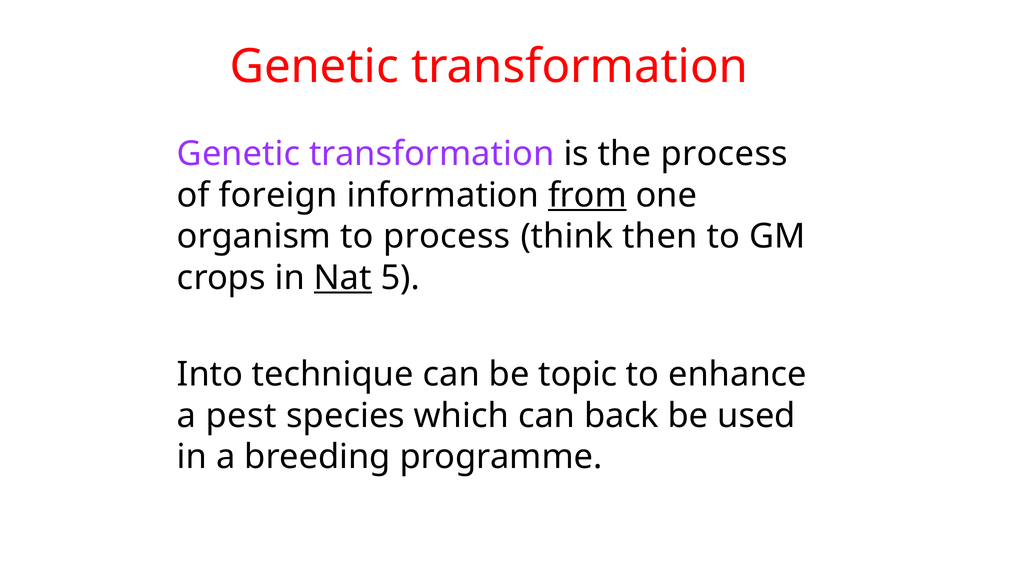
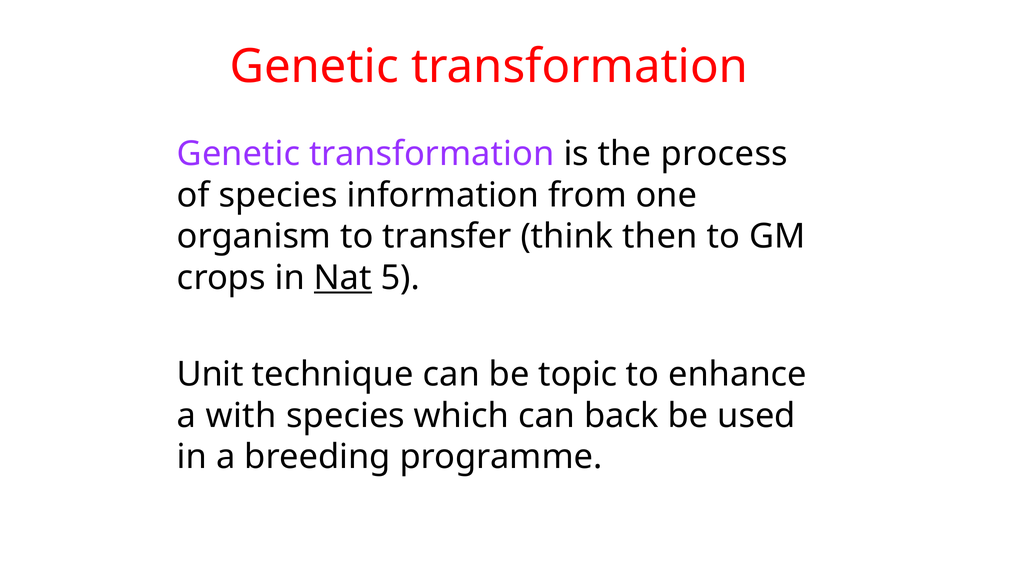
of foreign: foreign -> species (278, 195)
from underline: present -> none (587, 195)
to process: process -> transfer (447, 237)
Into: Into -> Unit (210, 375)
pest: pest -> with (241, 416)
